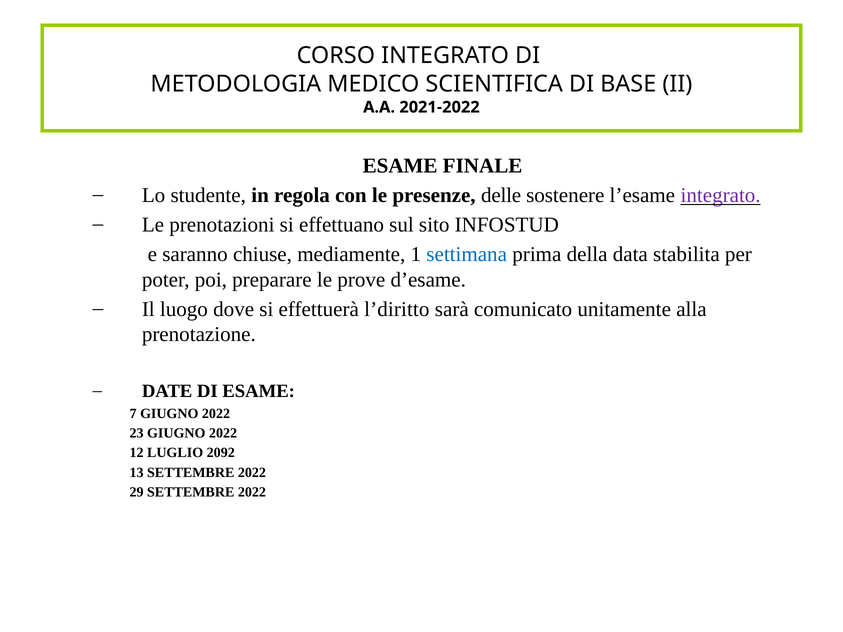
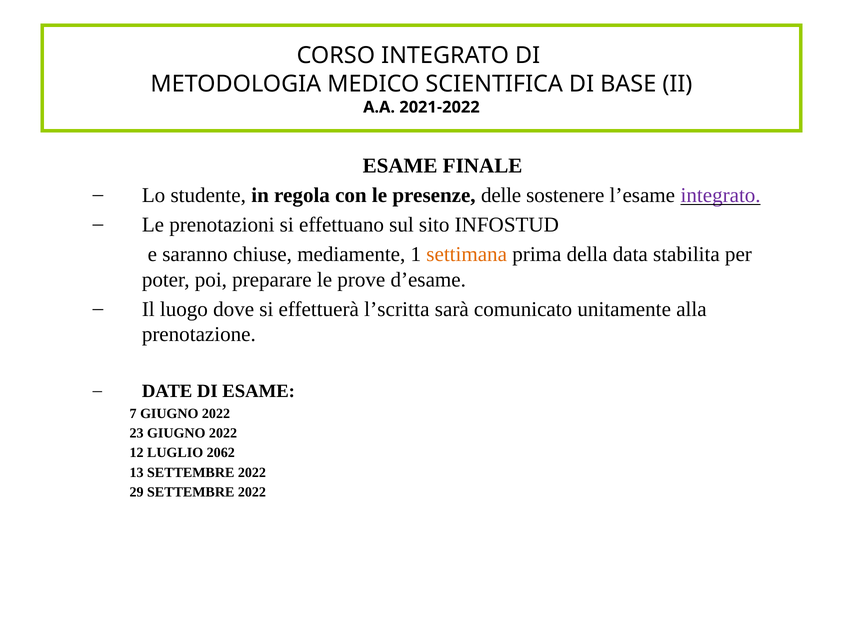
settimana colour: blue -> orange (467, 254)
l’diritto: l’diritto -> l’scritta (397, 309)
2092: 2092 -> 2062 (221, 453)
